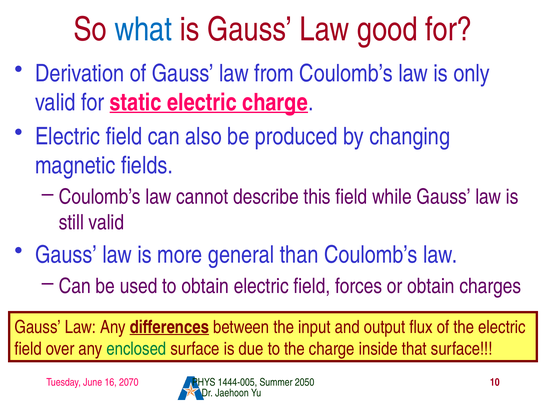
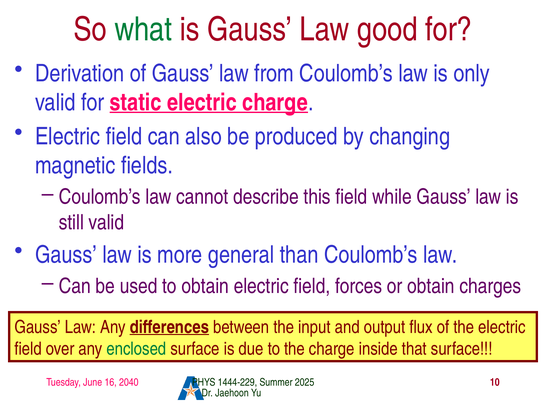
what colour: blue -> green (143, 30)
2070: 2070 -> 2040 (129, 383)
1444-005: 1444-005 -> 1444-229 (237, 383)
2050: 2050 -> 2025 (305, 383)
